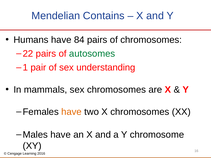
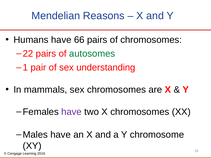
Contains: Contains -> Reasons (104, 16)
84: 84 -> 66 (79, 40)
have colour: orange -> purple (71, 112)
